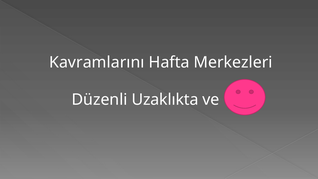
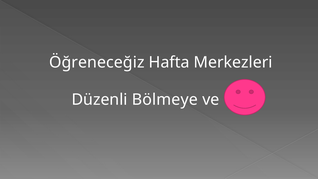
Kavramlarını: Kavramlarını -> Öğreneceğiz (97, 62)
Uzaklıkta: Uzaklıkta -> Bölmeye (165, 100)
